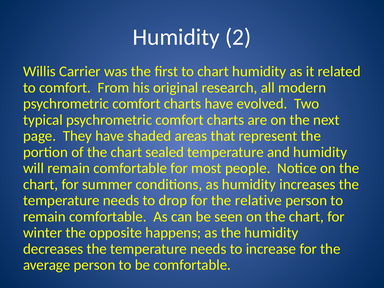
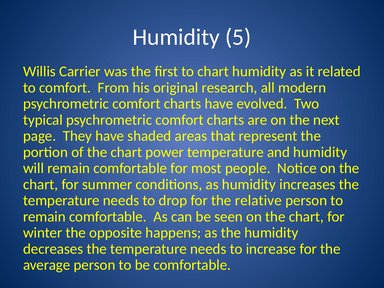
2: 2 -> 5 (238, 37)
sealed: sealed -> power (165, 152)
